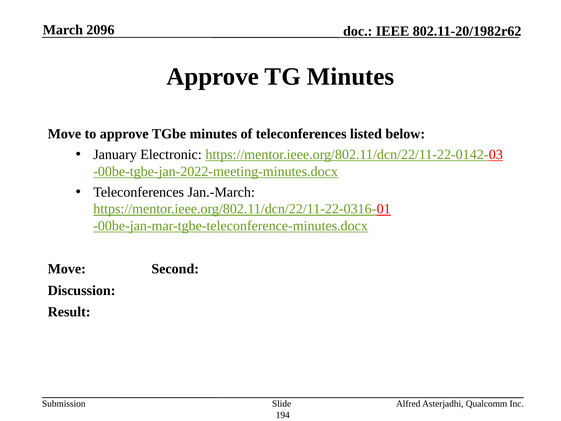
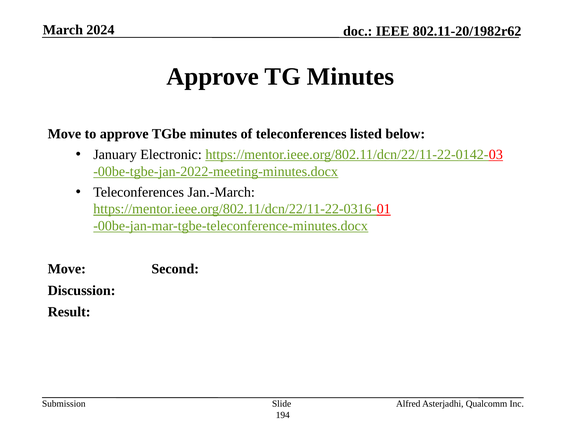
2096: 2096 -> 2024 (100, 30)
